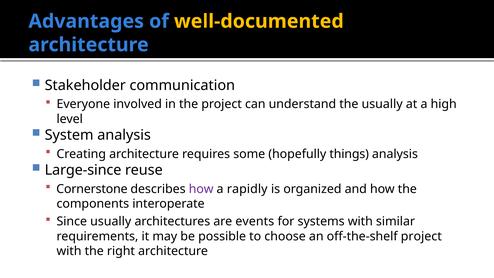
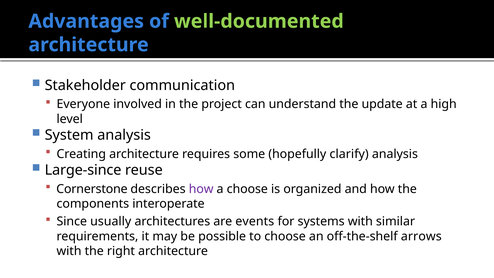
well-documented colour: yellow -> light green (259, 21)
the usually: usually -> update (382, 104)
things: things -> clarify (349, 154)
a rapidly: rapidly -> choose (247, 189)
off-the-shelf project: project -> arrows (421, 236)
